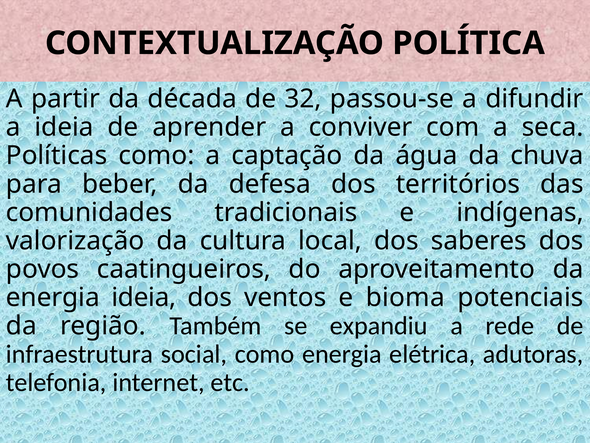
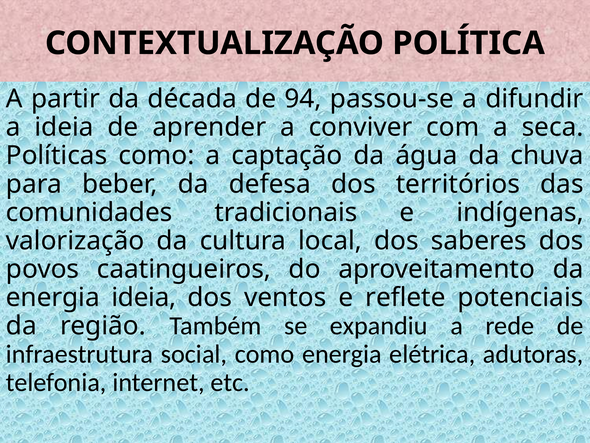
32: 32 -> 94 (303, 99)
bioma: bioma -> reflete (405, 297)
